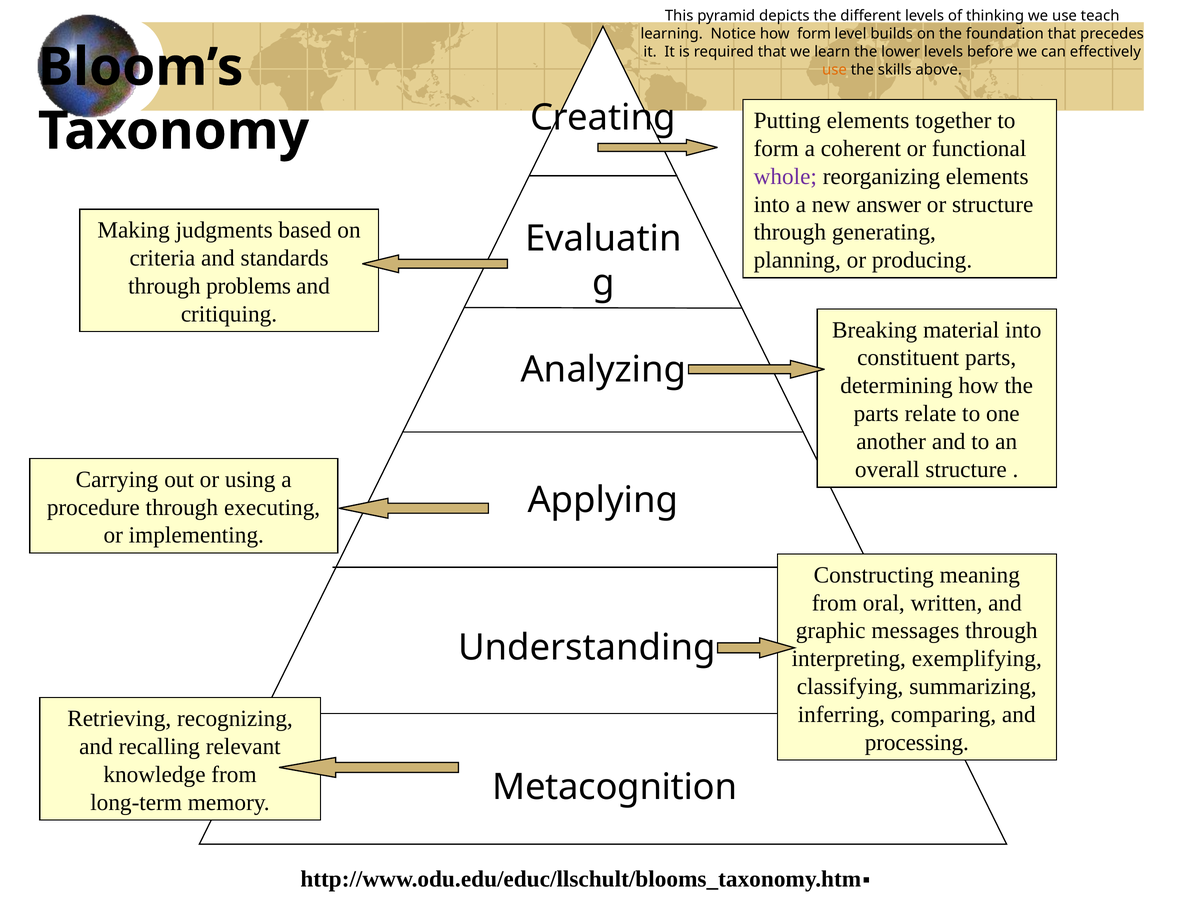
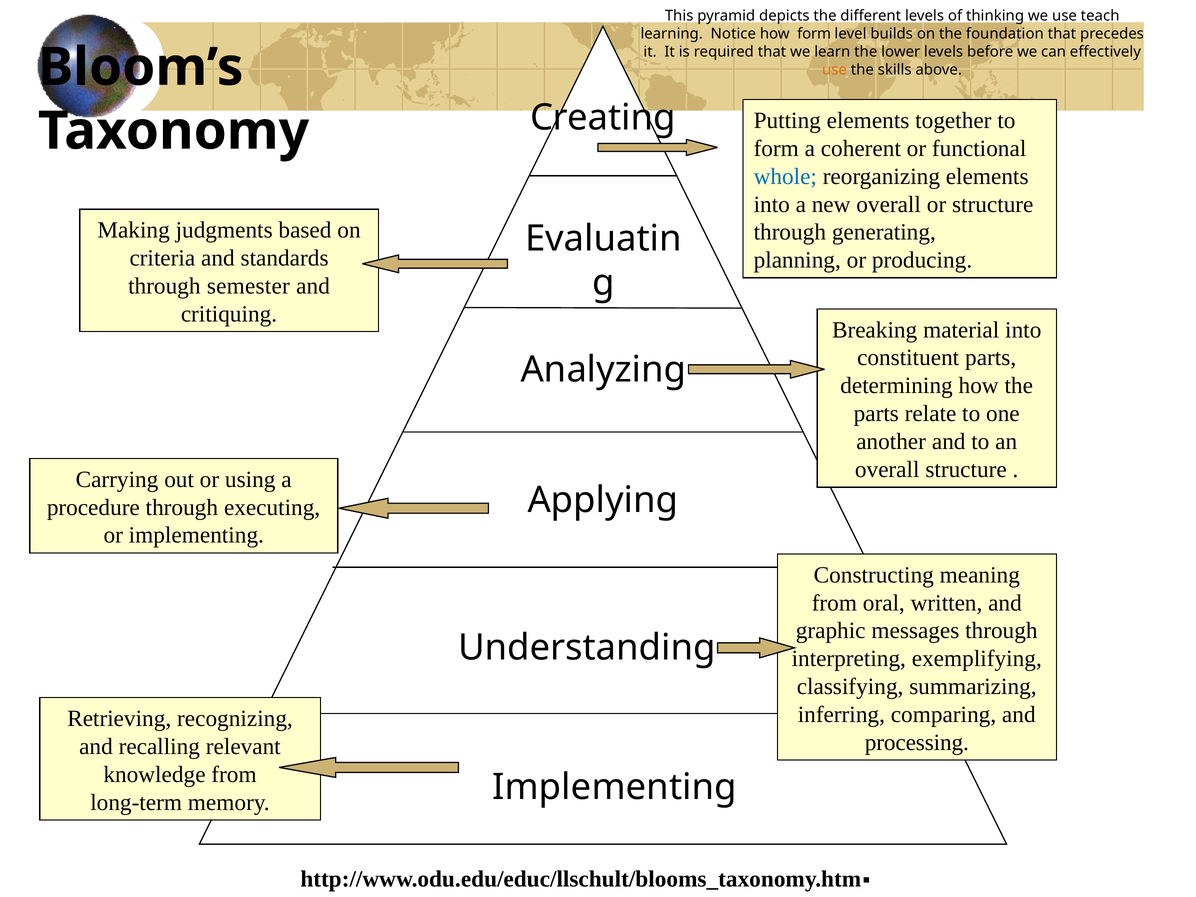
whole colour: purple -> blue (785, 176)
new answer: answer -> overall (889, 204)
problems: problems -> semester (248, 286)
Metacognition: Metacognition -> Implementing (615, 787)
